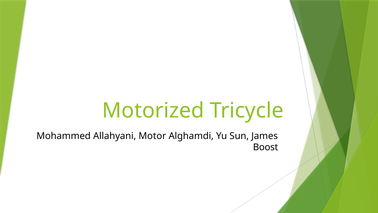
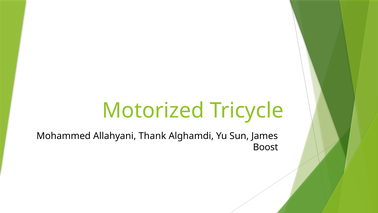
Motor: Motor -> Thank (152, 136)
